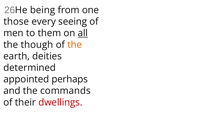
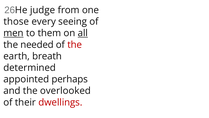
being: being -> judge (43, 10)
men underline: none -> present (13, 33)
though: though -> needed (37, 45)
the colour: orange -> red (75, 45)
deities: deities -> breath (47, 56)
commands: commands -> overlooked (65, 90)
